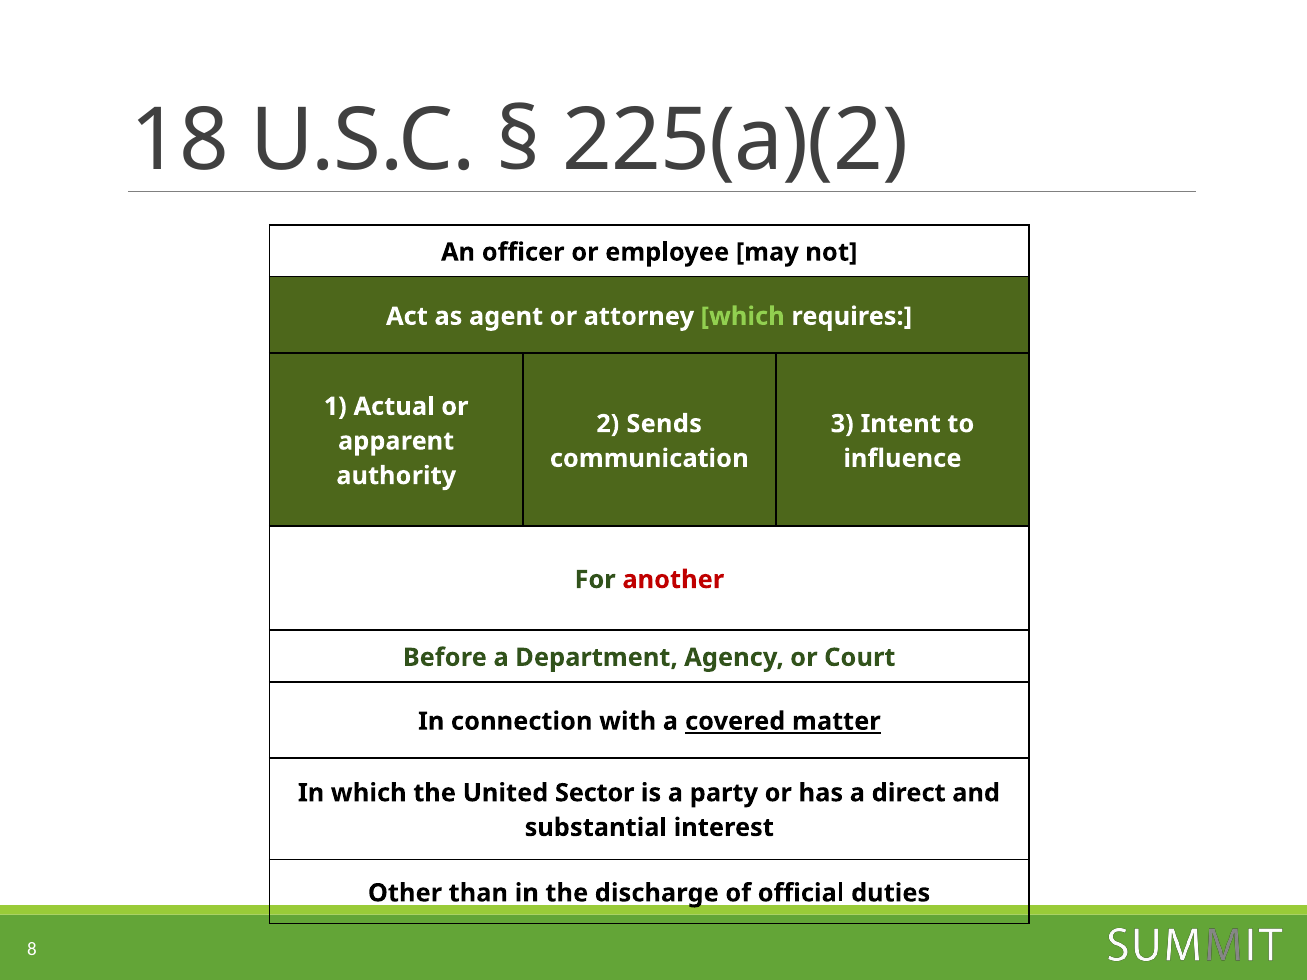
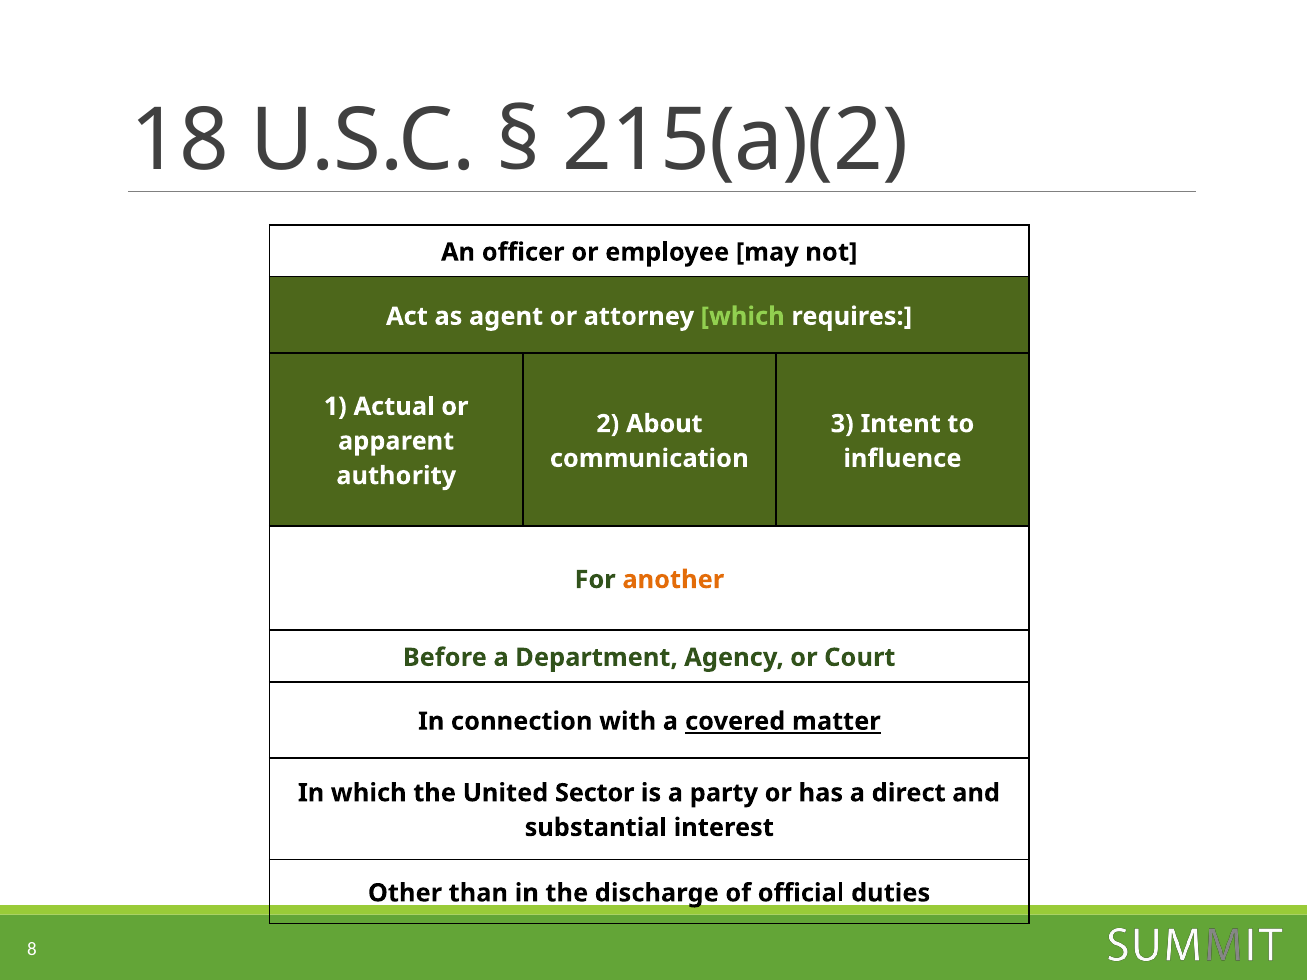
225(a)(2: 225(a)(2 -> 215(a)(2 (735, 140)
Sends: Sends -> About (664, 424)
another colour: red -> orange (673, 580)
